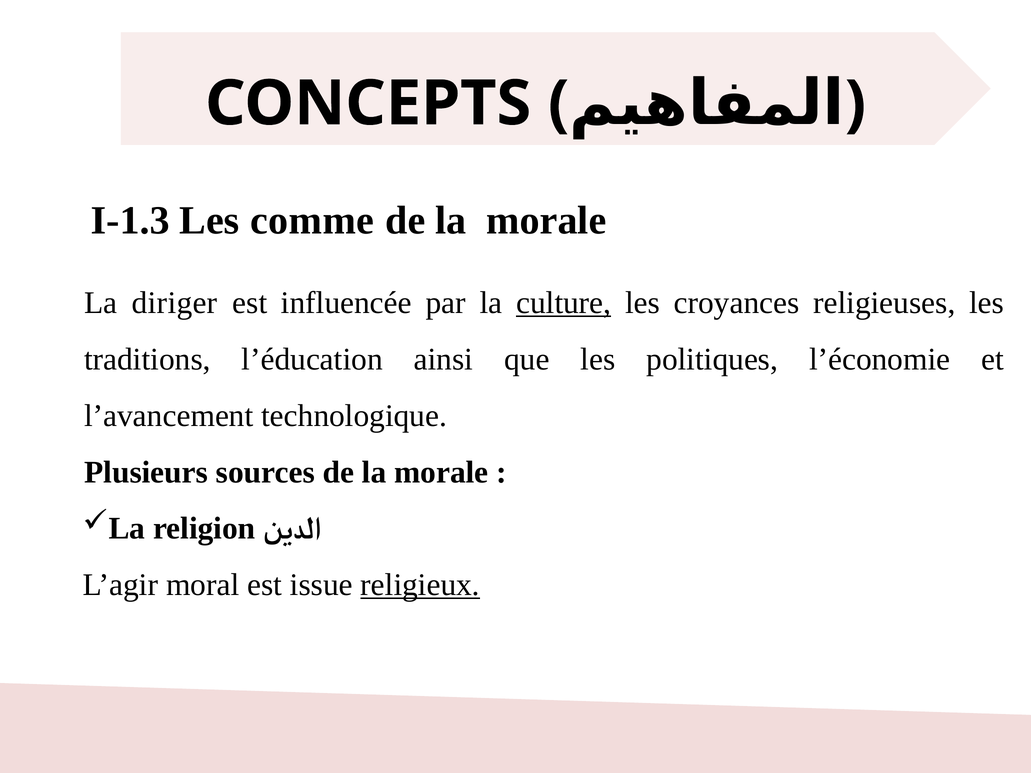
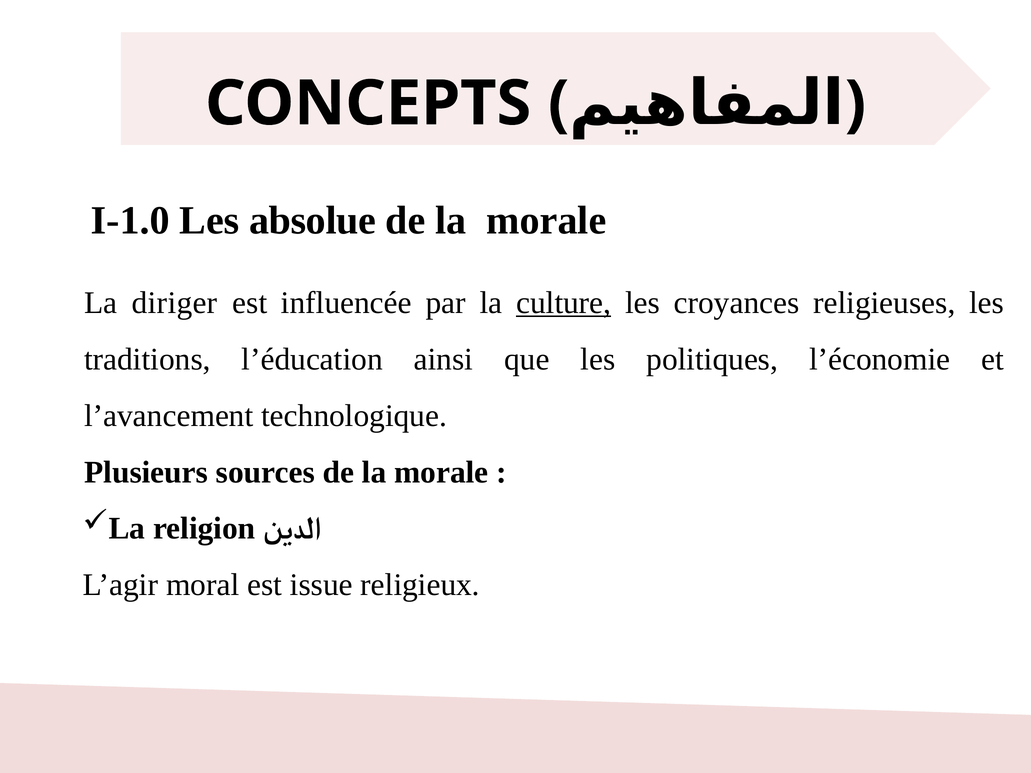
I-1.3: I-1.3 -> I-1.0 (130, 220)
comme: comme -> absolue (313, 220)
religieux underline: present -> none (420, 585)
